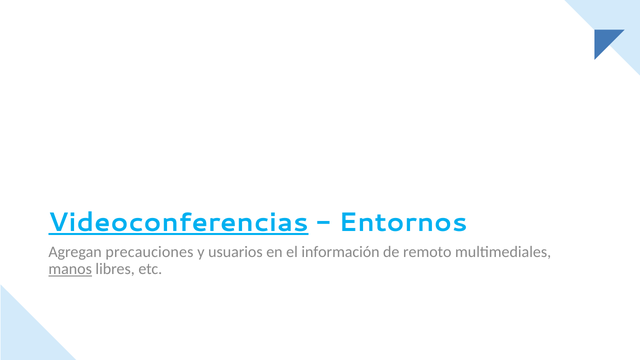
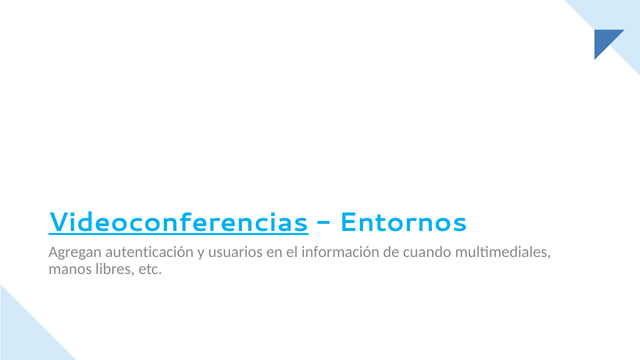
precauciones: precauciones -> autenticación (150, 252)
remoto: remoto -> cuando (427, 252)
manos underline: present -> none (70, 269)
